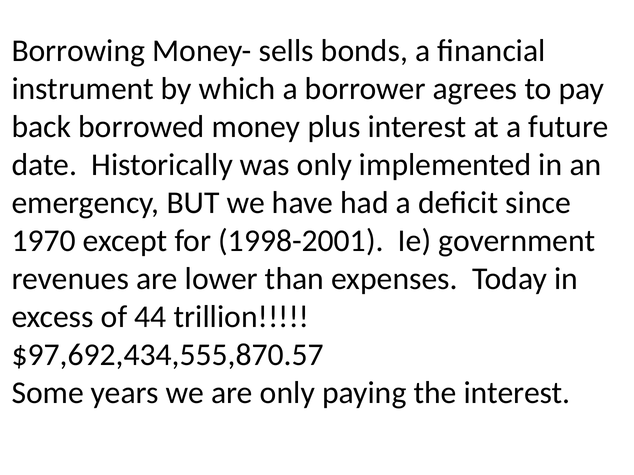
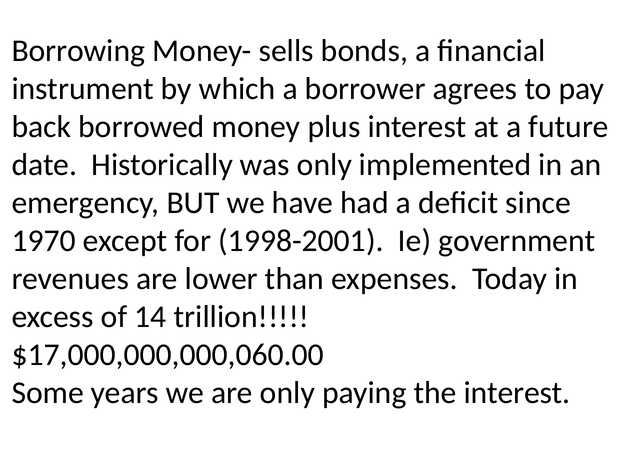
44: 44 -> 14 (150, 317)
$97,692,434,555,870.57: $97,692,434,555,870.57 -> $17,000,000,000,060.00 (168, 355)
